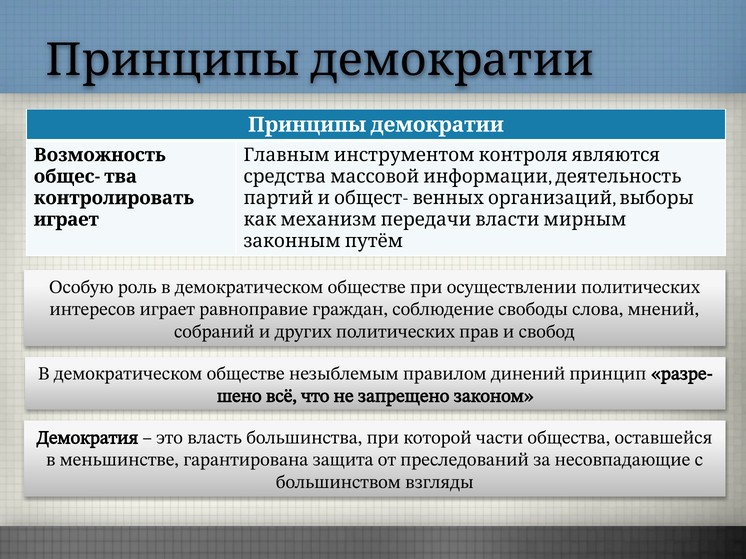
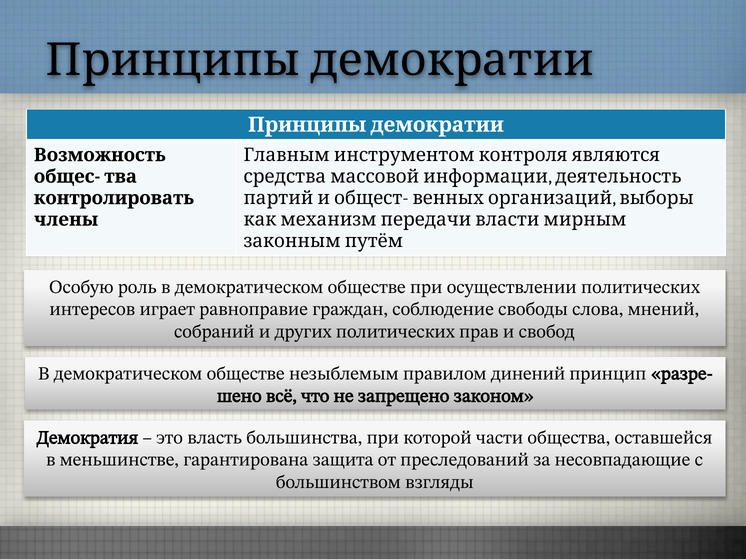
играет: играет -> члены (66, 220)
